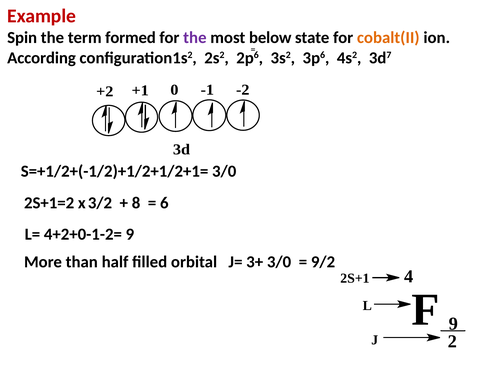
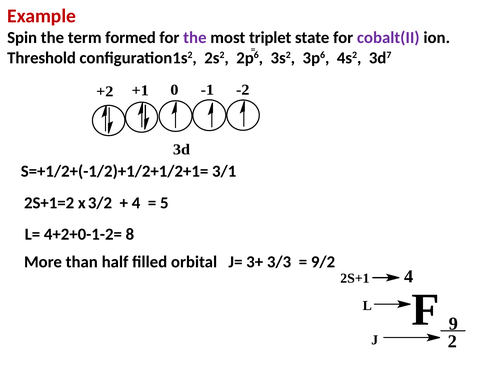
below: below -> triplet (270, 38)
cobalt(II colour: orange -> purple (388, 38)
According: According -> Threshold (42, 58)
S=+1/2+(-1/2)+1/2+1/2+1= 3/0: 3/0 -> 3/1 (224, 171)
8: 8 -> 4 (136, 203)
6: 6 -> 5 (164, 203)
4+2+0-1-2= 9: 9 -> 8 (130, 234)
3+ 3/0: 3/0 -> 3/3 (279, 262)
